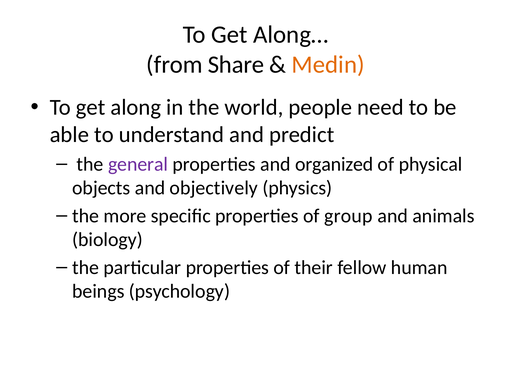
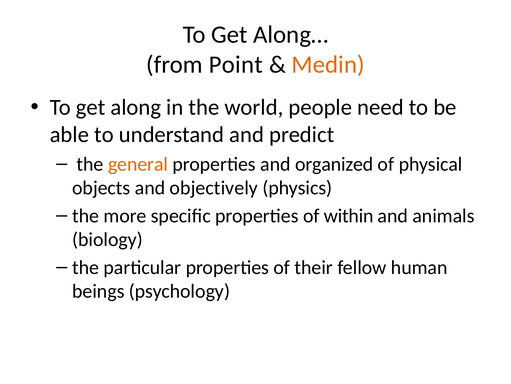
Share: Share -> Point (236, 64)
general colour: purple -> orange (138, 164)
group: group -> within (349, 215)
